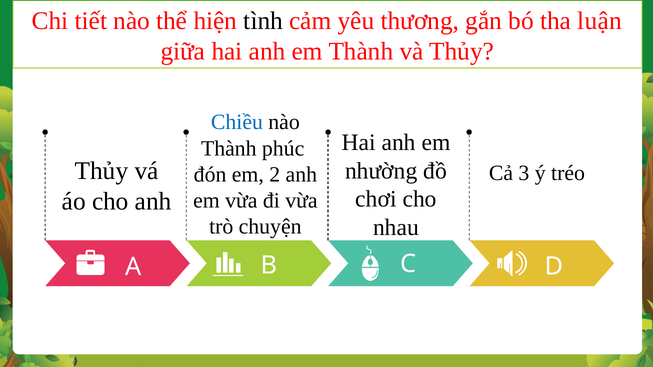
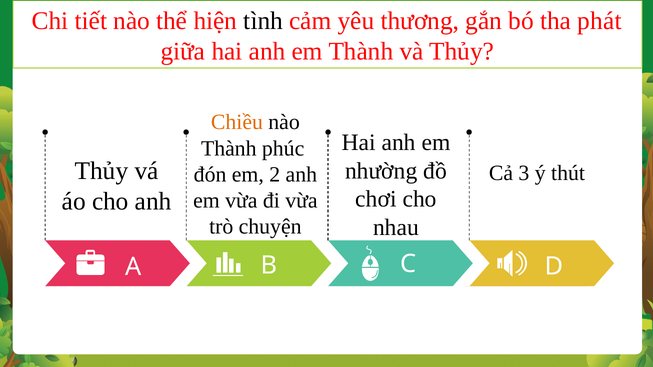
luận: luận -> phát (600, 21)
Chiều colour: blue -> orange (237, 122)
tréo: tréo -> thút (568, 173)
